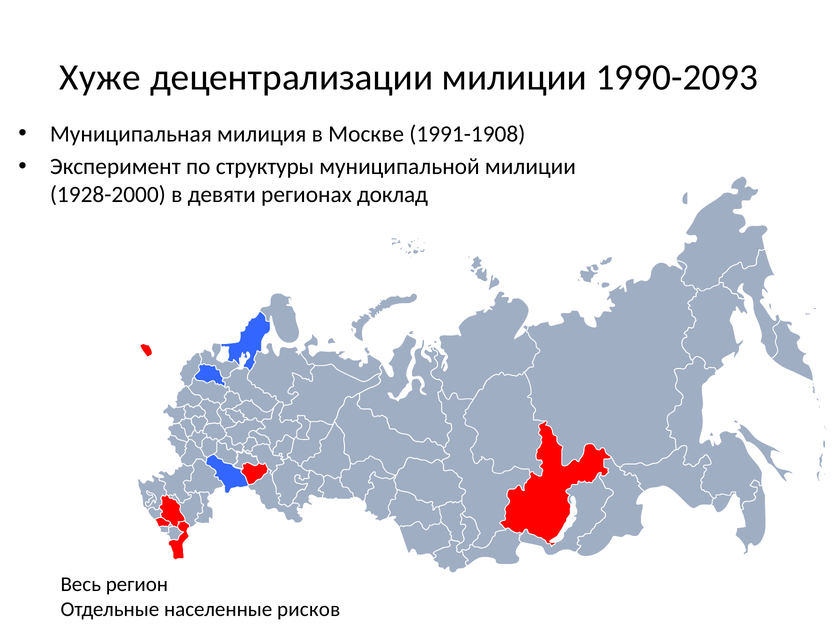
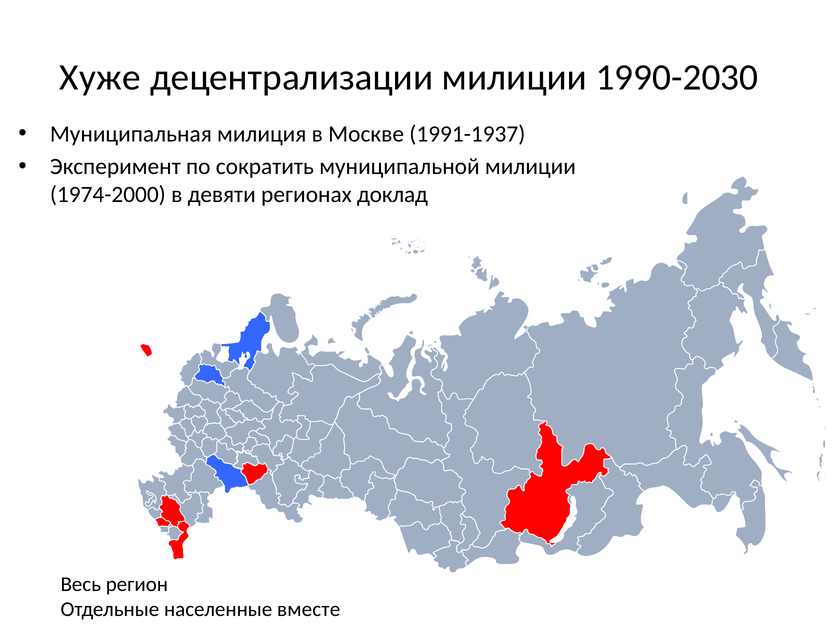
1990-2093: 1990-2093 -> 1990-2030 (677, 77)
1991-1908: 1991-1908 -> 1991-1937 (467, 134)
структуры: структуры -> сократить (265, 167)
1928-2000: 1928-2000 -> 1974-2000 (108, 195)
рисков: рисков -> вместе (309, 609)
